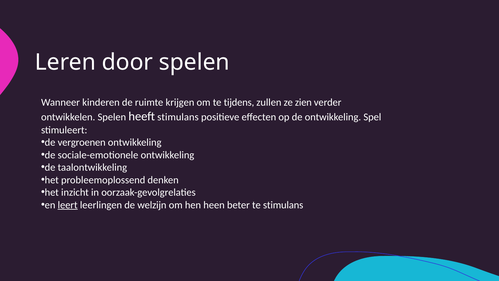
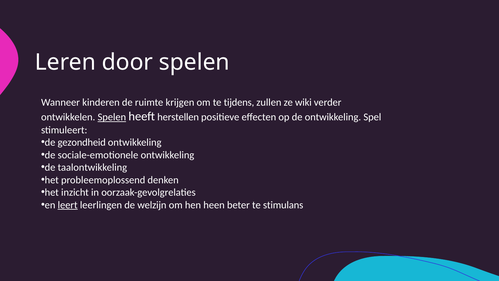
zien: zien -> wiki (303, 102)
Spelen underline: none -> present (112, 117)
heeft stimulans: stimulans -> herstellen (178, 117)
vergroenen: vergroenen -> gezondheid (82, 142)
